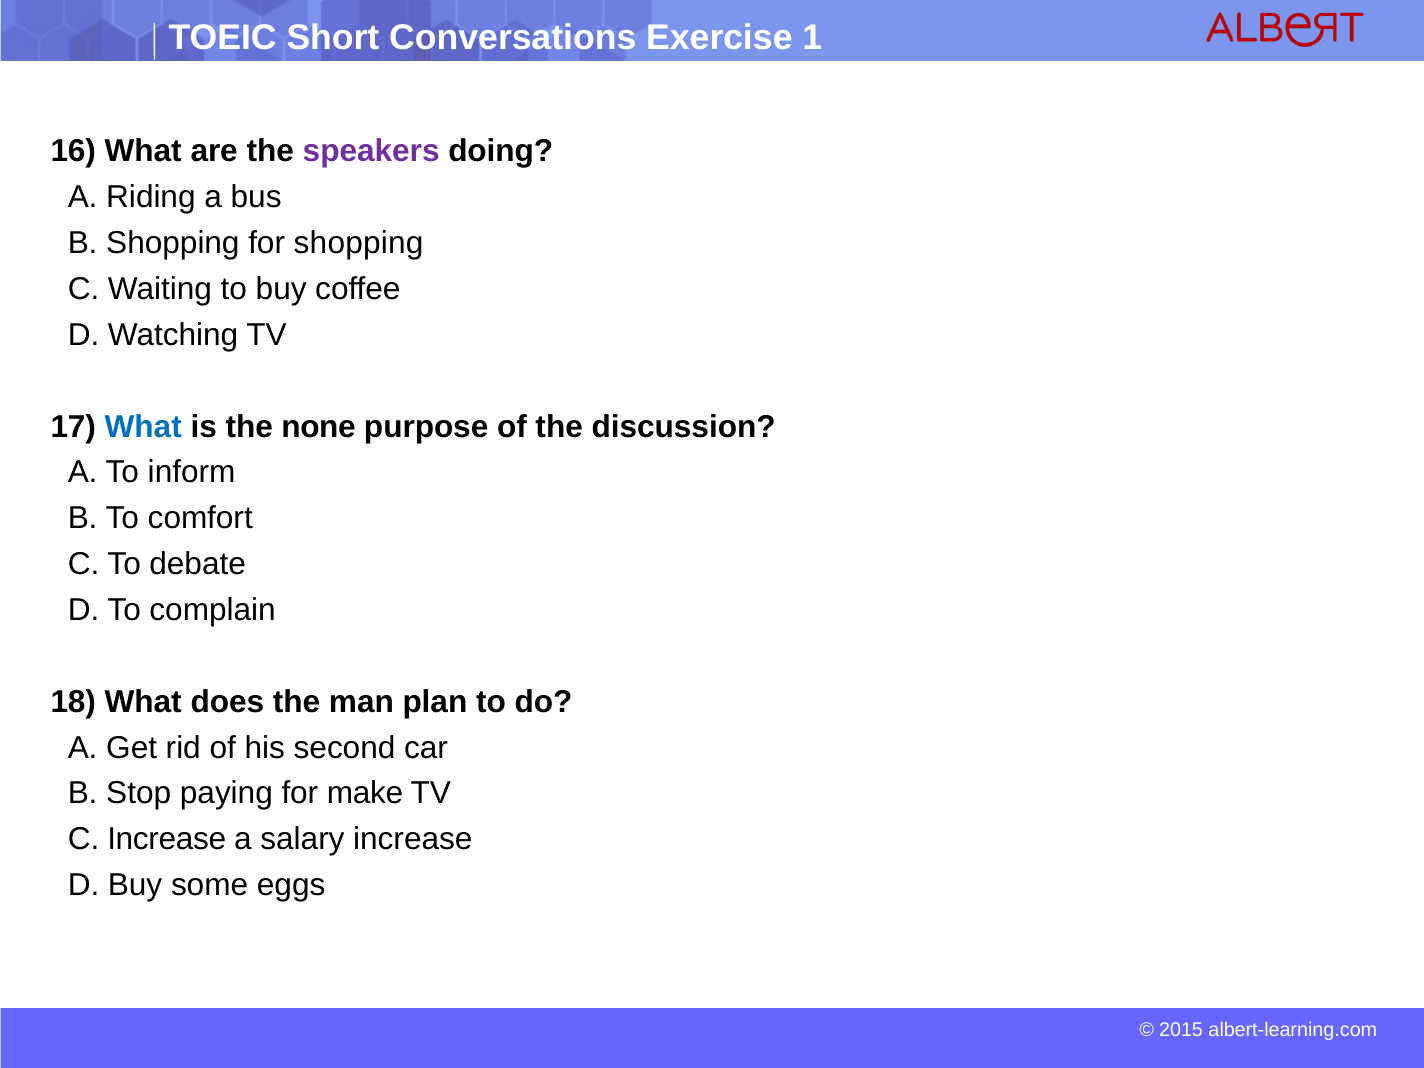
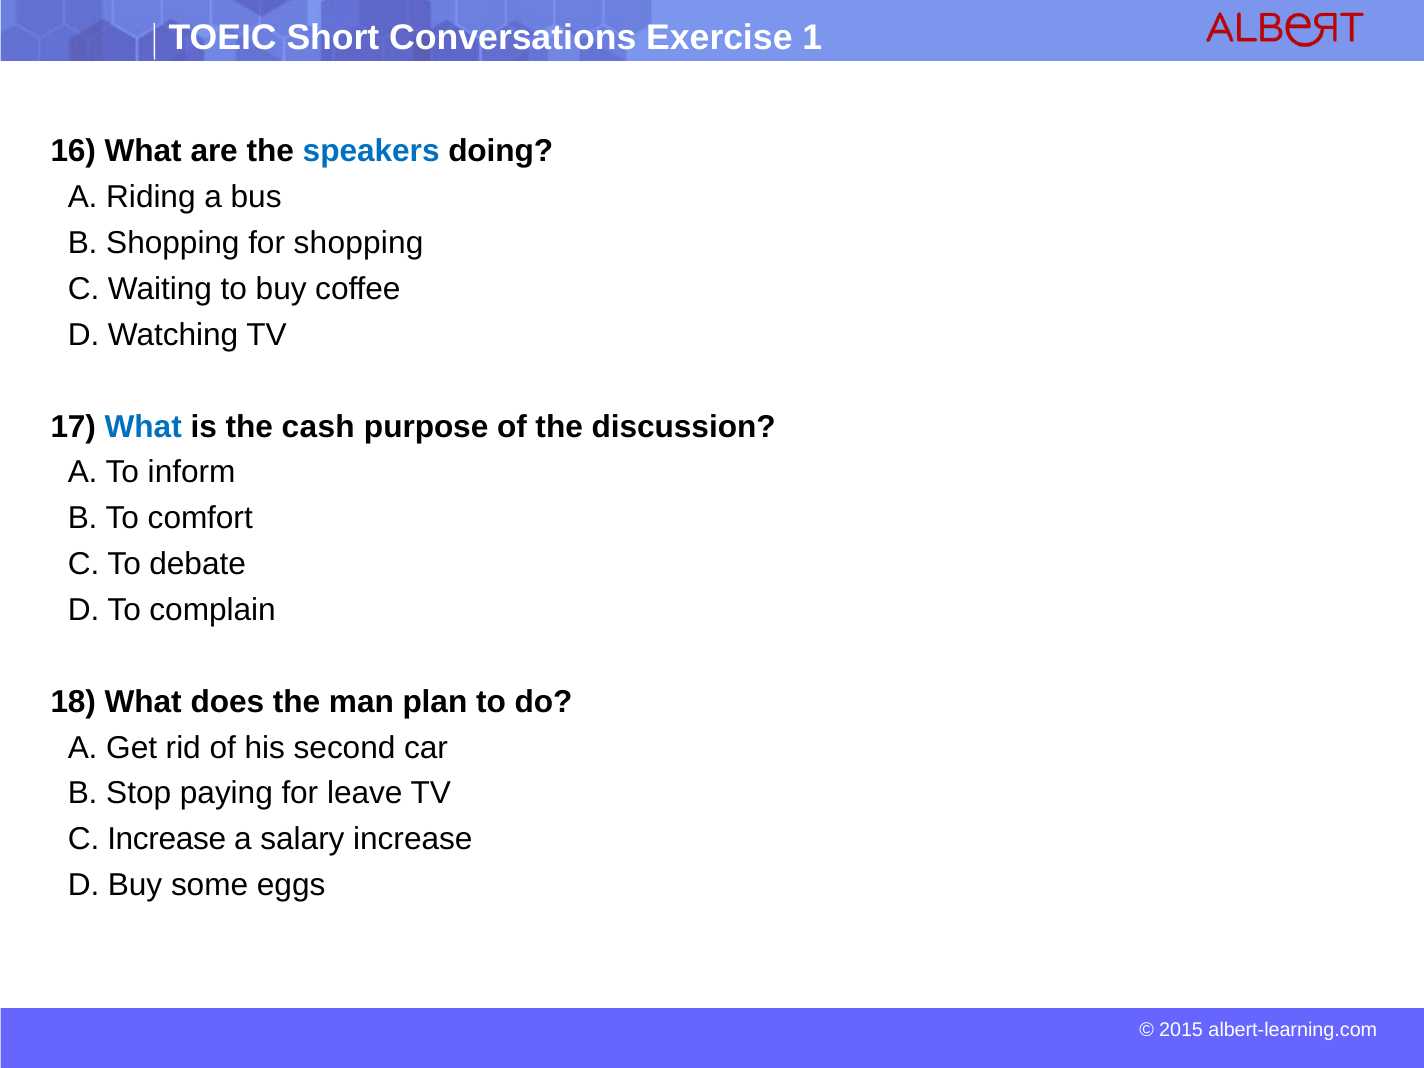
speakers colour: purple -> blue (371, 151)
none: none -> cash (318, 427)
make: make -> leave (365, 794)
